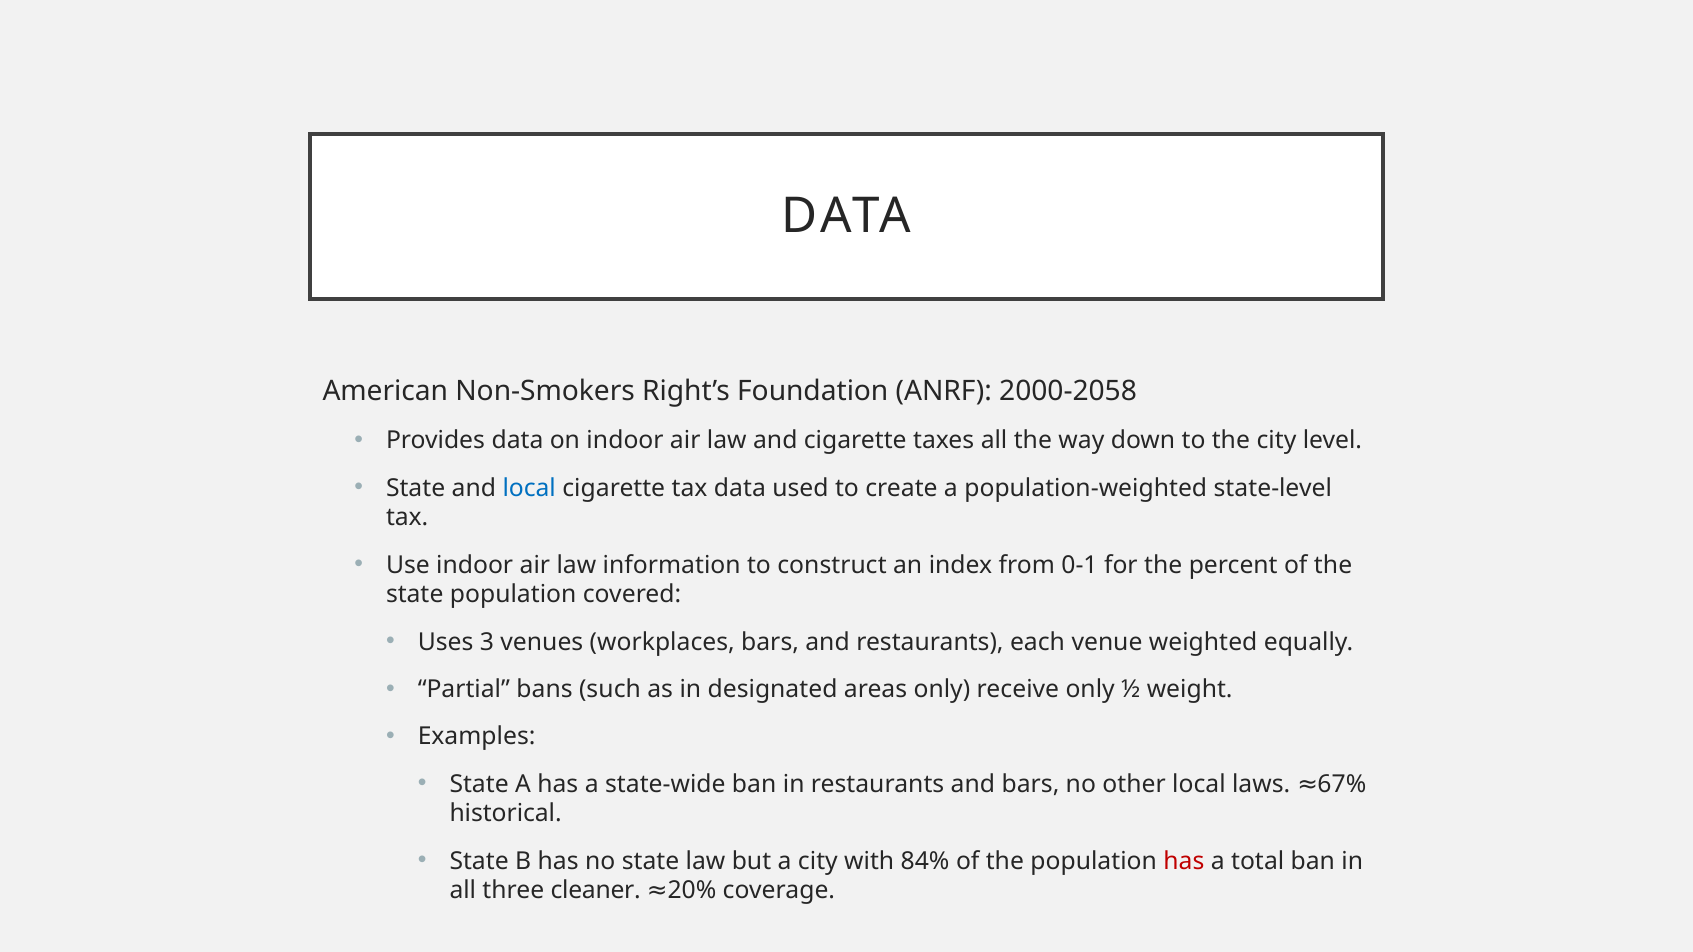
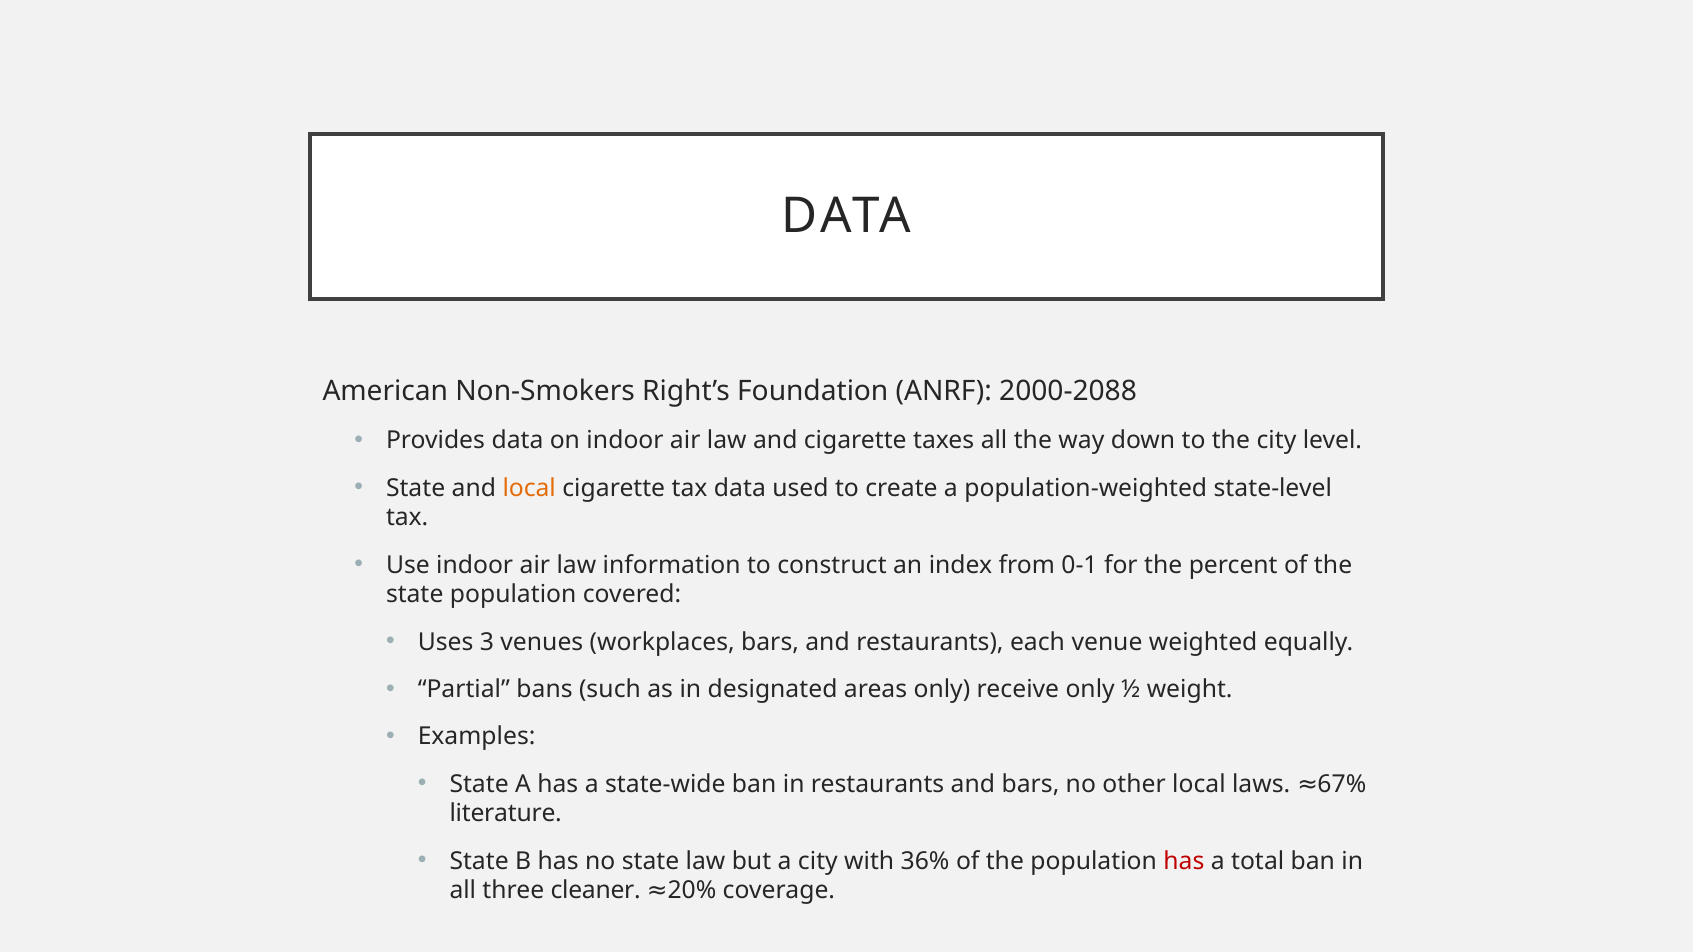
2000-2058: 2000-2058 -> 2000-2088 (1068, 392)
local colour: blue -> orange (529, 488)
historical: historical -> literature (506, 814)
84%: 84% -> 36% (925, 861)
